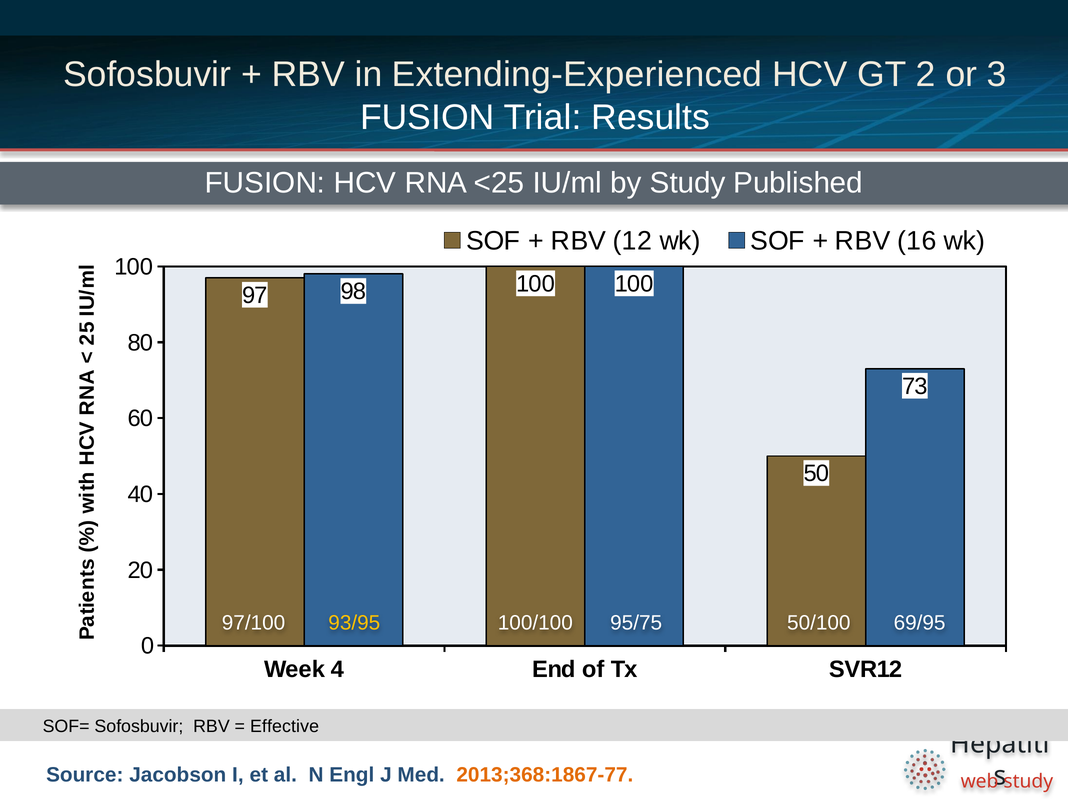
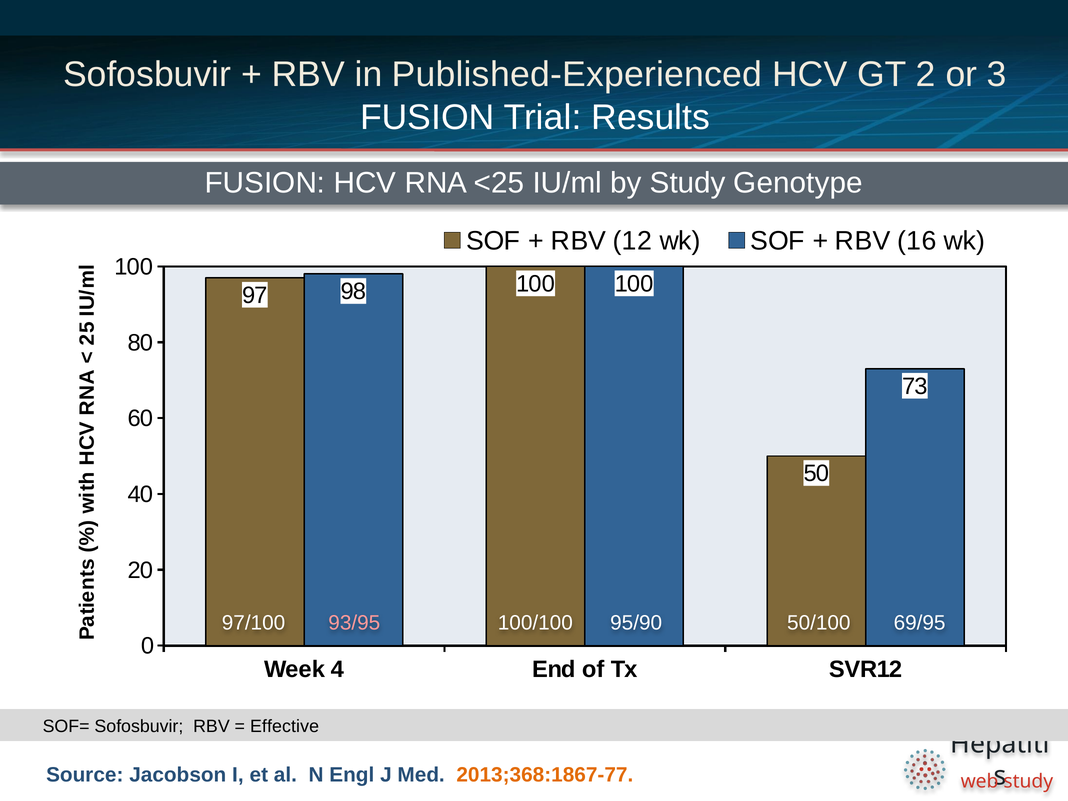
Extending-Experienced: Extending-Experienced -> Published-Experienced (577, 75)
Published: Published -> Genotype (798, 183)
93/95 colour: yellow -> pink (354, 623)
95/75: 95/75 -> 95/90 (636, 623)
